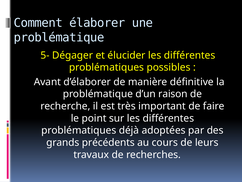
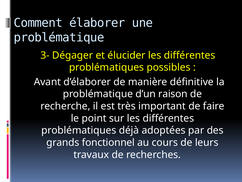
5-: 5- -> 3- (45, 55)
précédents: précédents -> fonctionnel (108, 142)
